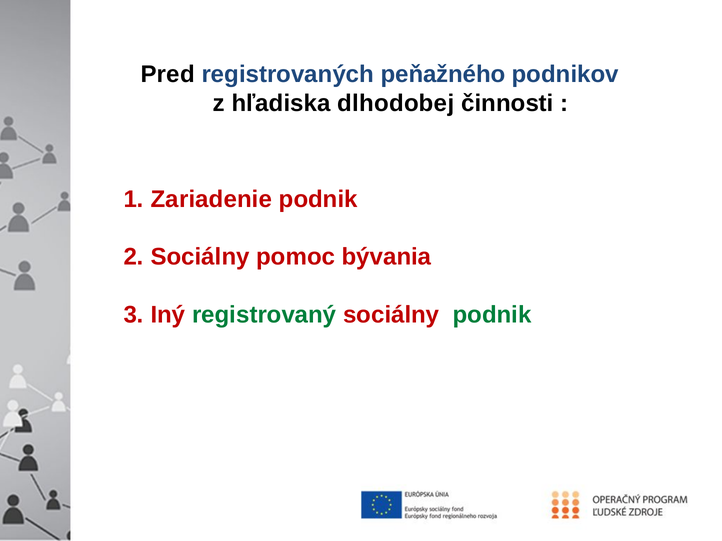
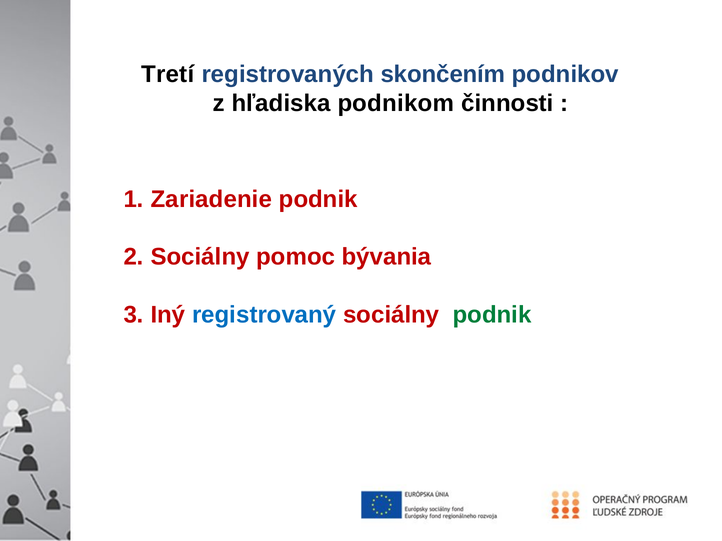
Pred: Pred -> Tretí (168, 74)
peňažného: peňažného -> skončením (443, 74)
dlhodobej: dlhodobej -> podnikom (396, 103)
registrovaný colour: green -> blue (264, 315)
